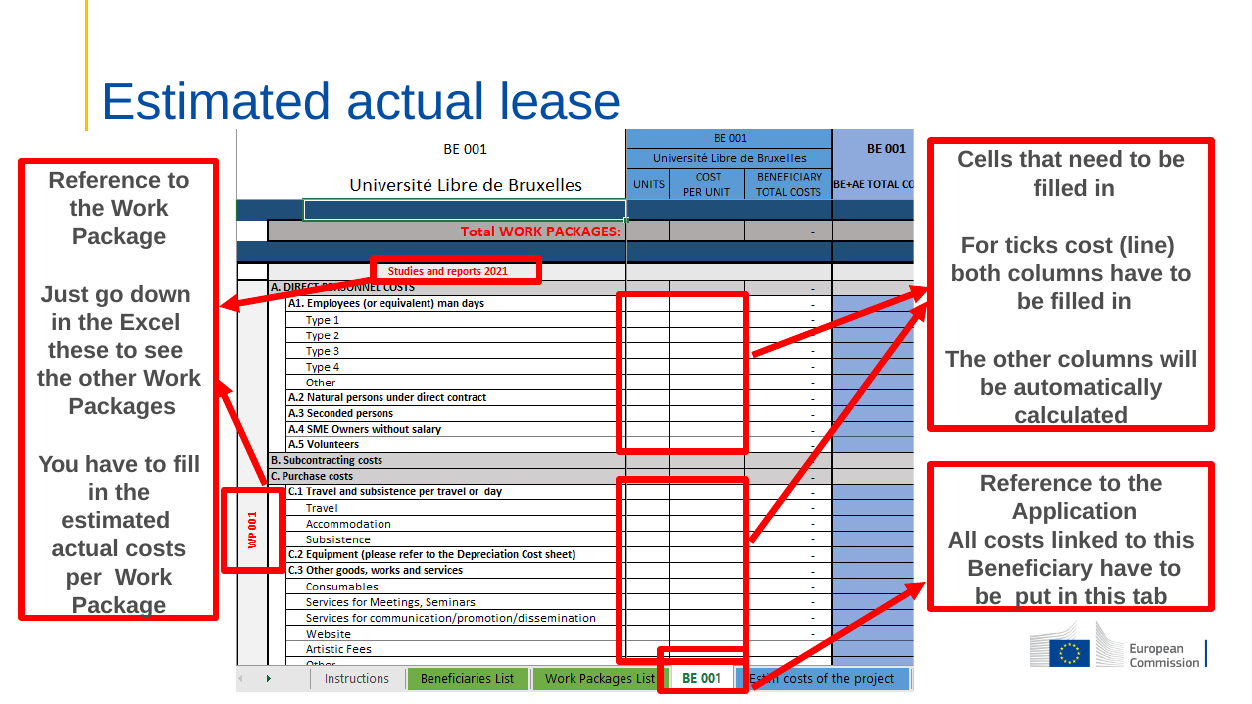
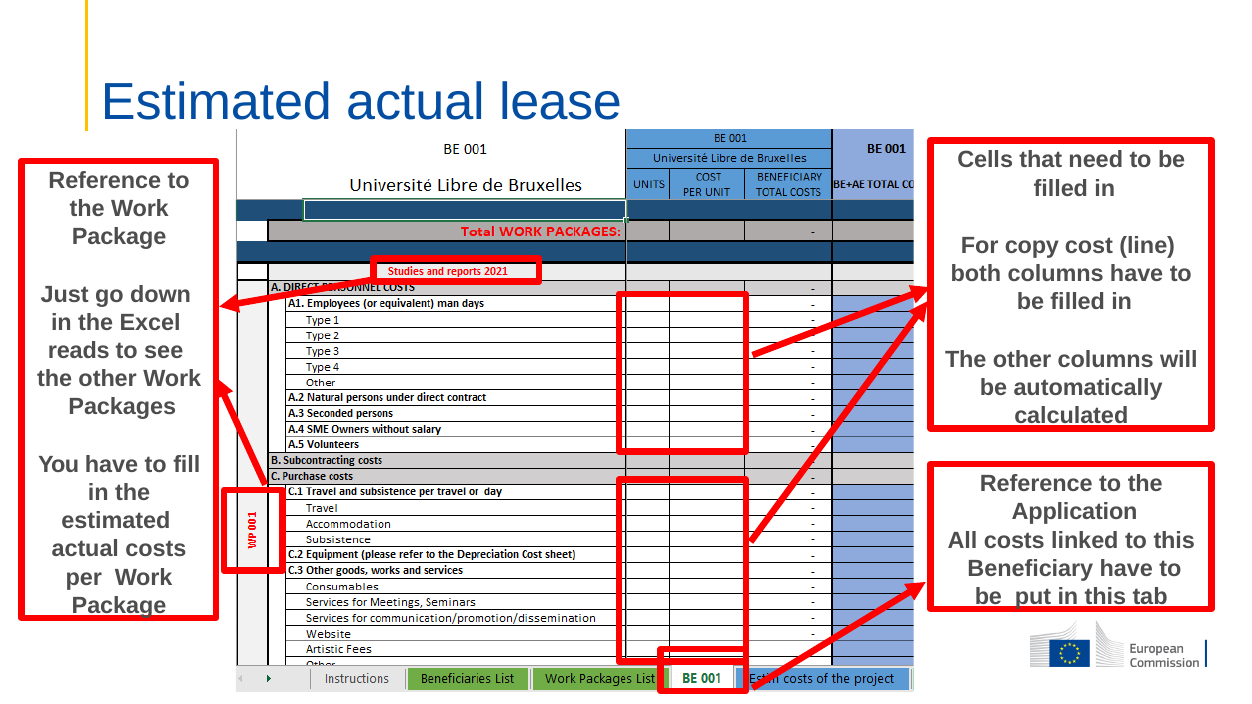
ticks: ticks -> copy (1032, 246)
these: these -> reads (79, 351)
